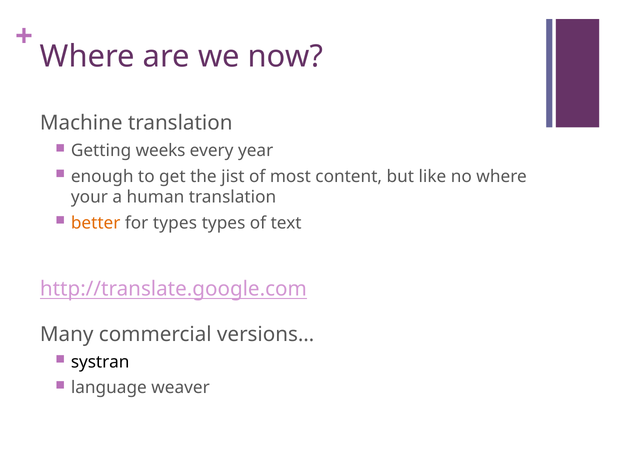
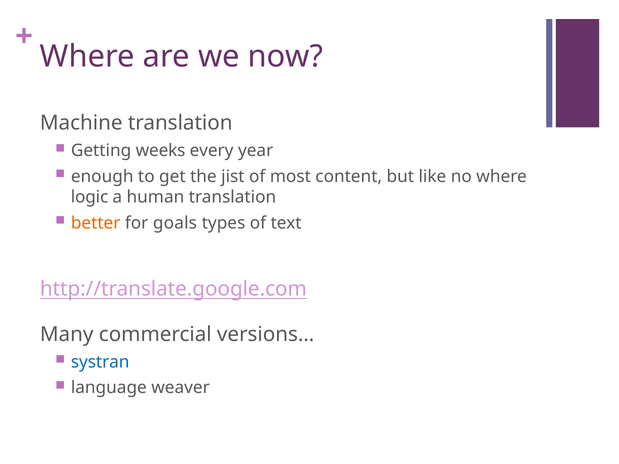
your: your -> logic (90, 197)
for types: types -> goals (175, 223)
systran colour: black -> blue (100, 362)
